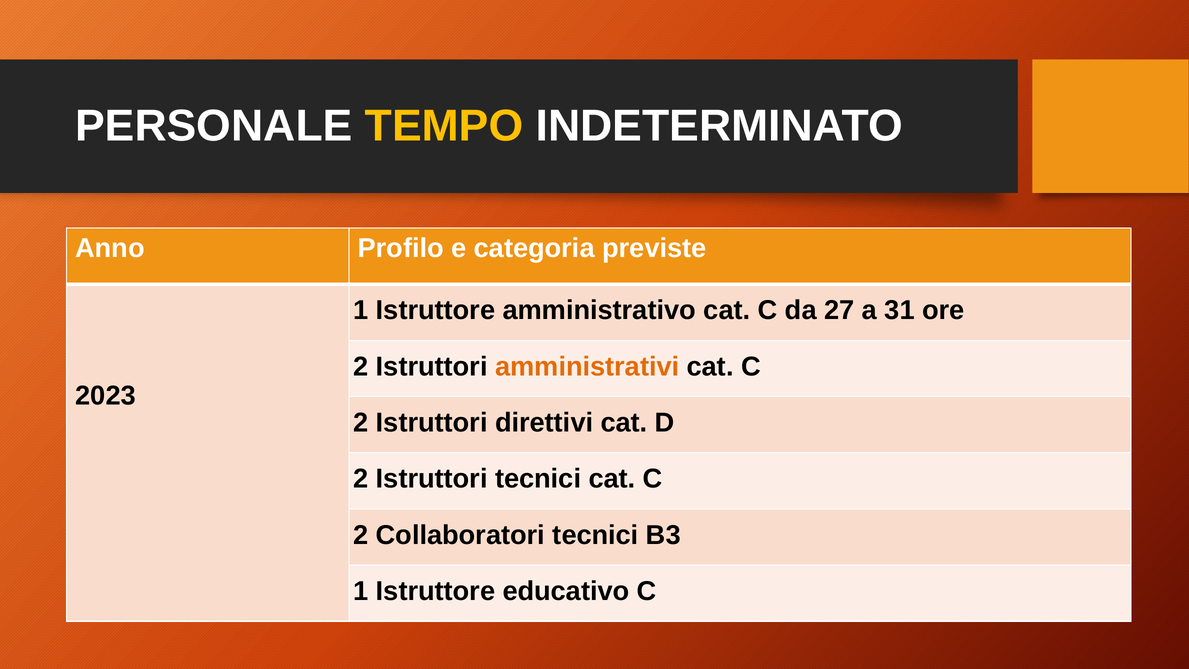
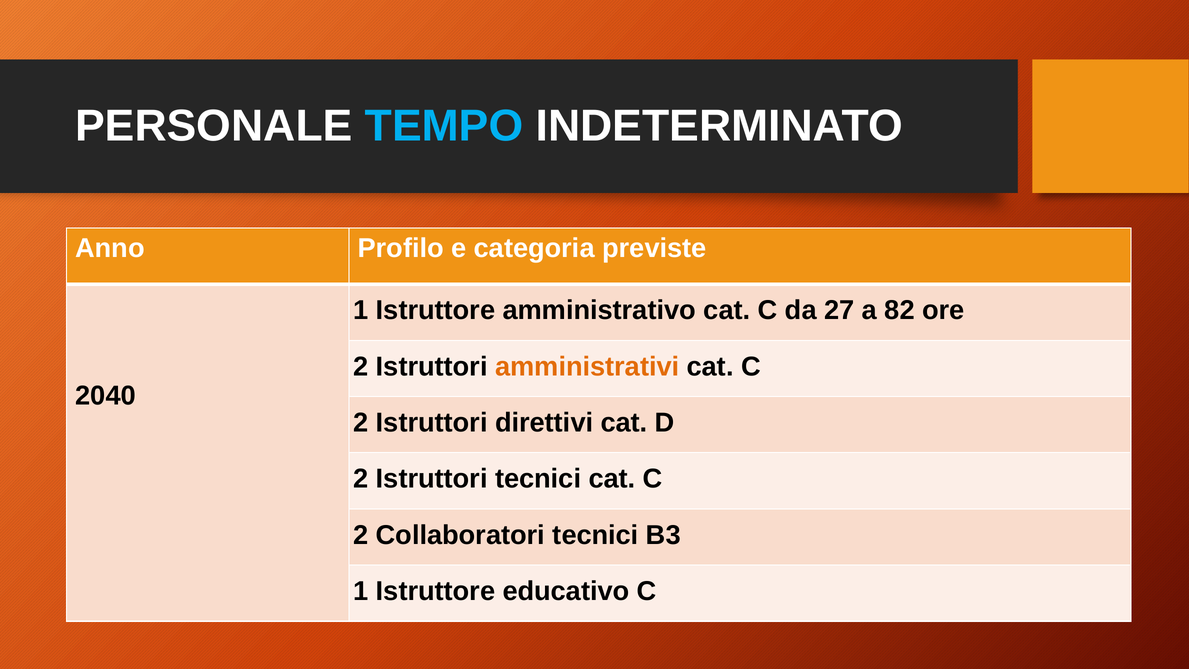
TEMPO colour: yellow -> light blue (444, 126)
31: 31 -> 82 (900, 310)
2023: 2023 -> 2040 (106, 396)
